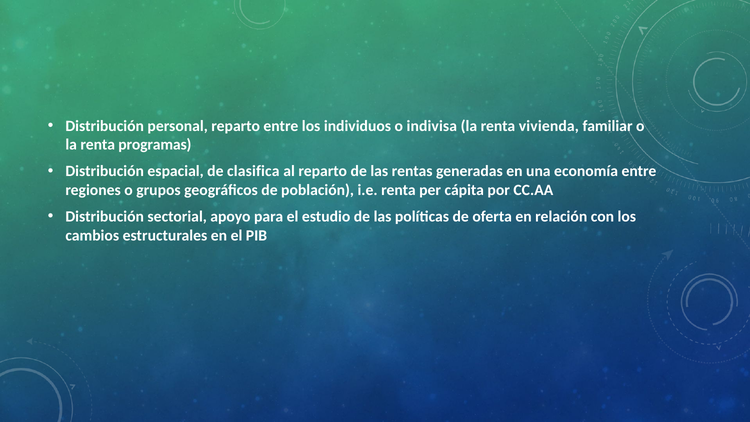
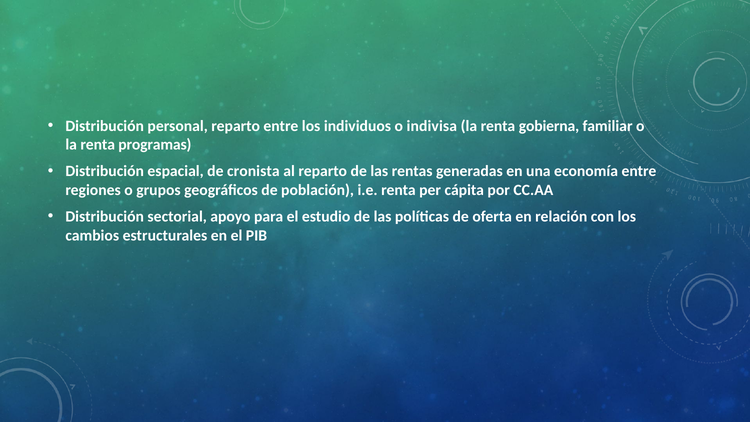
vivienda: vivienda -> gobierna (549, 126)
clasifica: clasifica -> cronista (253, 171)
